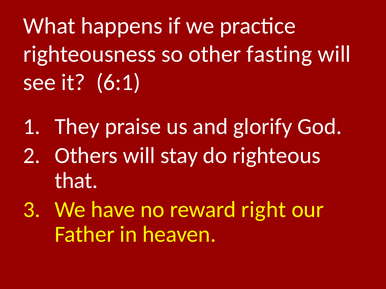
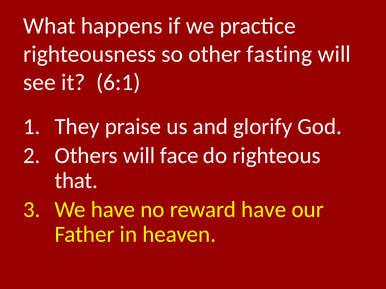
stay: stay -> face (179, 156)
reward right: right -> have (264, 210)
